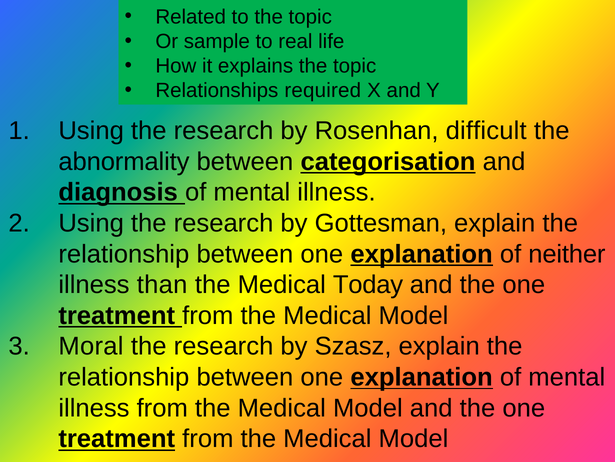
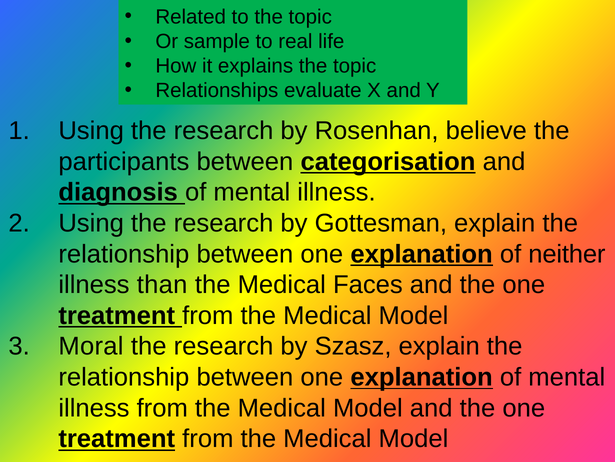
required: required -> evaluate (323, 91)
difficult: difficult -> believe (486, 131)
abnormality: abnormality -> participants (124, 161)
Today: Today -> Faces (368, 284)
